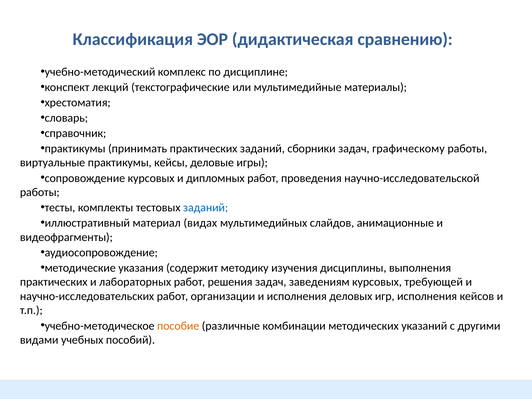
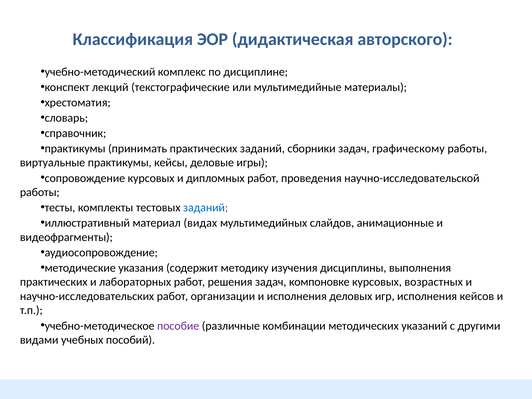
сравнению: сравнению -> авторского (405, 39)
заведениям: заведениям -> компоновке (319, 282)
требующей: требующей -> возрастных (434, 282)
пособие colour: orange -> purple (178, 326)
